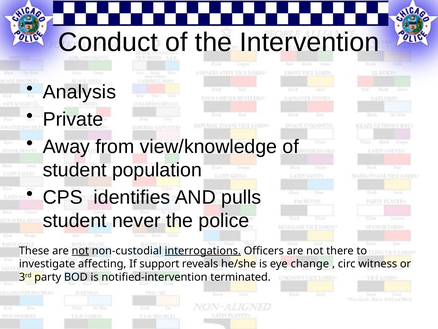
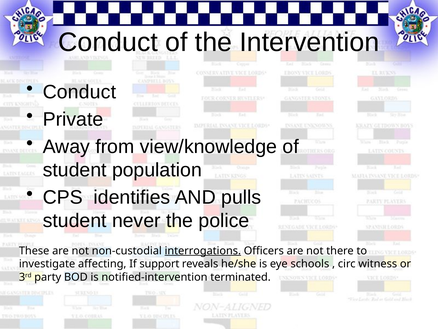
Analysis: Analysis -> Conduct (79, 92)
not underline: present -> none (80, 250)
change: change -> schools (310, 264)
